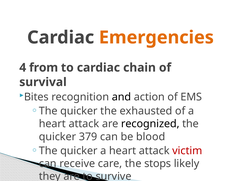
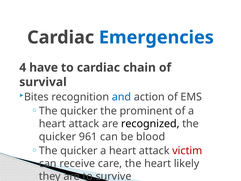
Emergencies colour: orange -> blue (156, 37)
from: from -> have (44, 68)
and colour: black -> blue (121, 97)
exhausted: exhausted -> prominent (146, 111)
379: 379 -> 961 (88, 137)
the stops: stops -> heart (158, 163)
